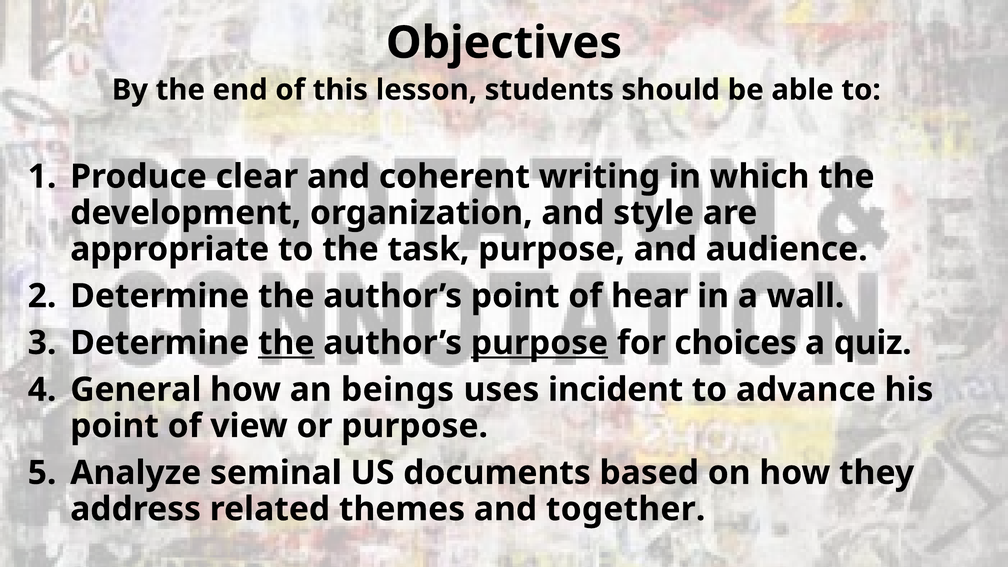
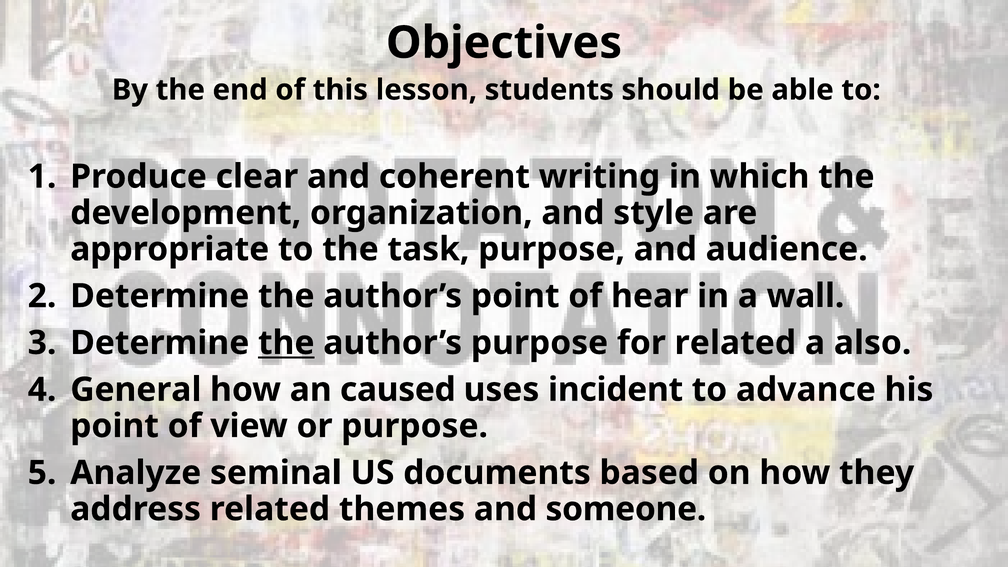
purpose underline: present -> none (540, 343)
for choices: choices -> related (735, 343)
quiz: quiz -> also (873, 343)
beings: beings -> caused (398, 390)
together: together -> someone (626, 509)
